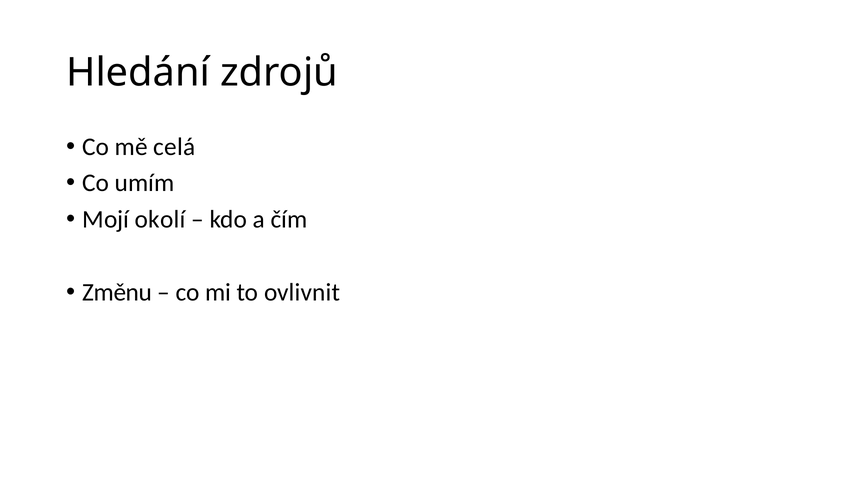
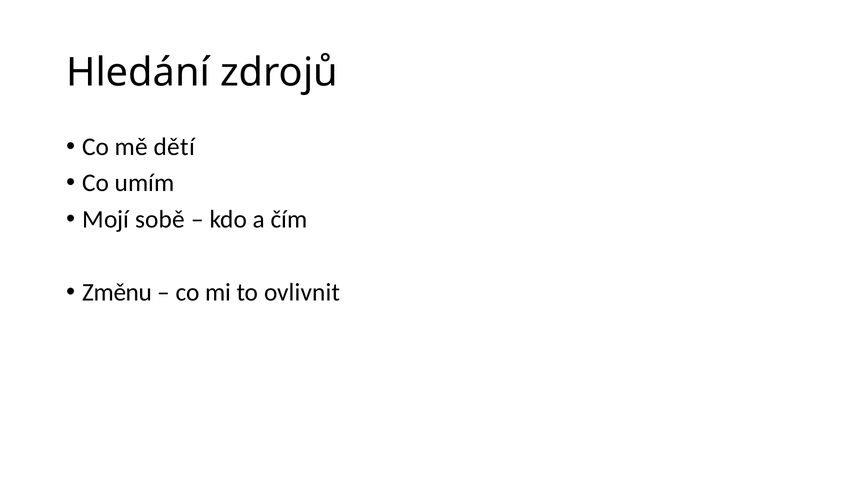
celá: celá -> dětí (174, 147)
okolí: okolí -> sobě (160, 220)
